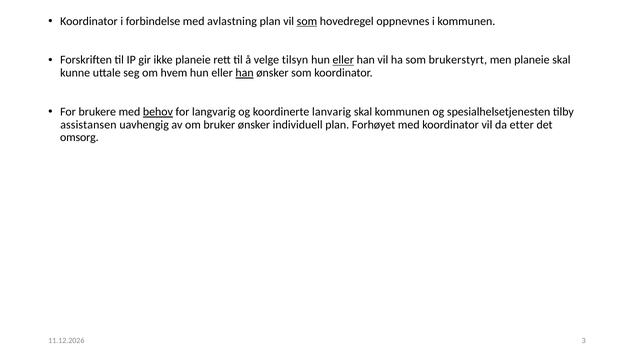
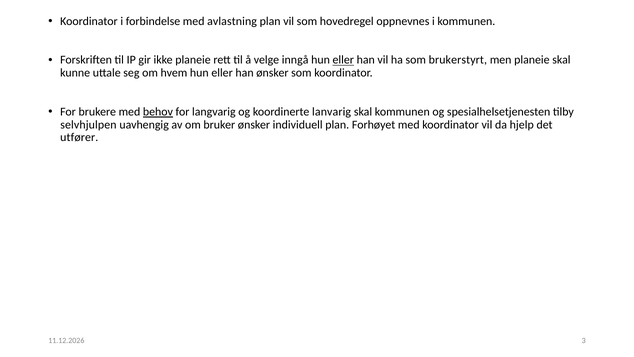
som underline: present -> none (307, 21)
tilsyn: tilsyn -> inngå (295, 60)
han underline: present -> none (245, 73)
assistansen: assistansen -> selvhjulpen (88, 125)
etter: etter -> hjelp (522, 125)
omsorg: omsorg -> utfører (79, 137)
